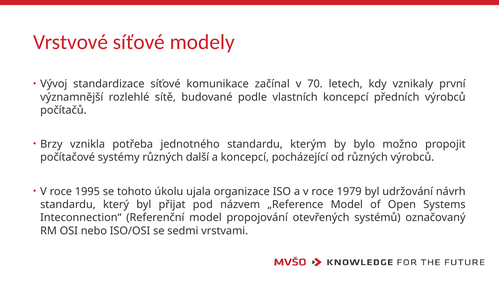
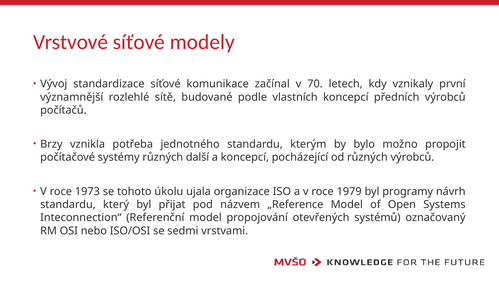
1995: 1995 -> 1973 (87, 191)
udržování: udržování -> programy (408, 191)
